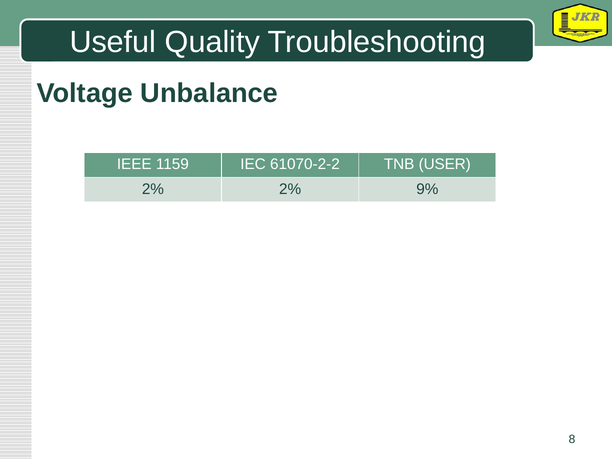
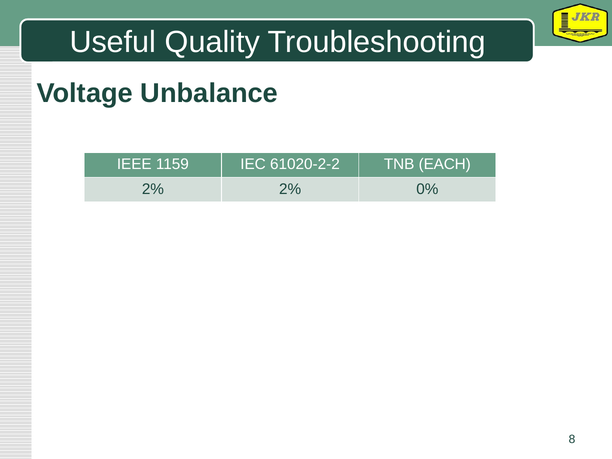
61070-2-2: 61070-2-2 -> 61020-2-2 (305, 164)
USER: USER -> EACH (445, 164)
9%: 9% -> 0% (427, 189)
